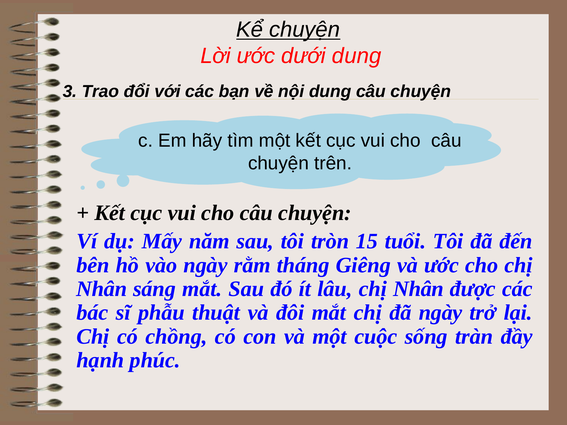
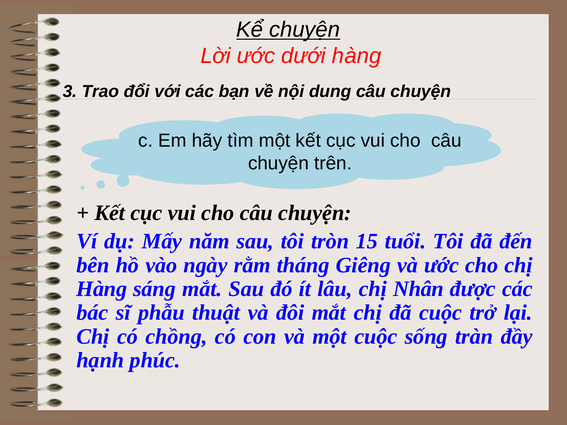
dưới dung: dung -> hàng (357, 56)
Nhân: Nhân -> Hàng (102, 289)
đã ngày: ngày -> cuộc (441, 313)
